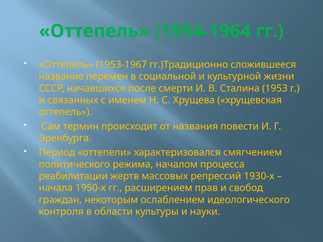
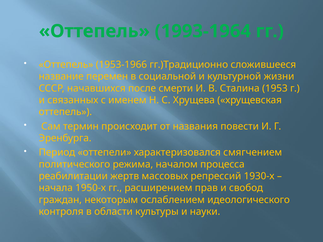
1954-1964: 1954-1964 -> 1993-1964 (203, 31)
1953-1967: 1953-1967 -> 1953-1966 (121, 65)
